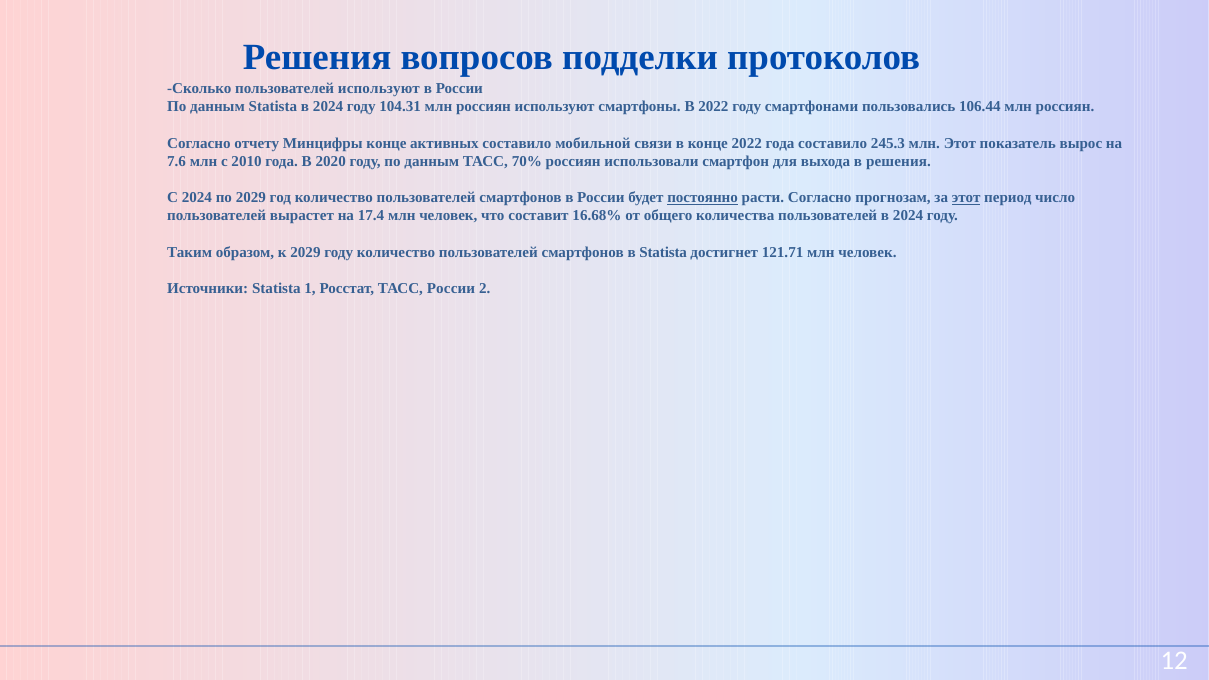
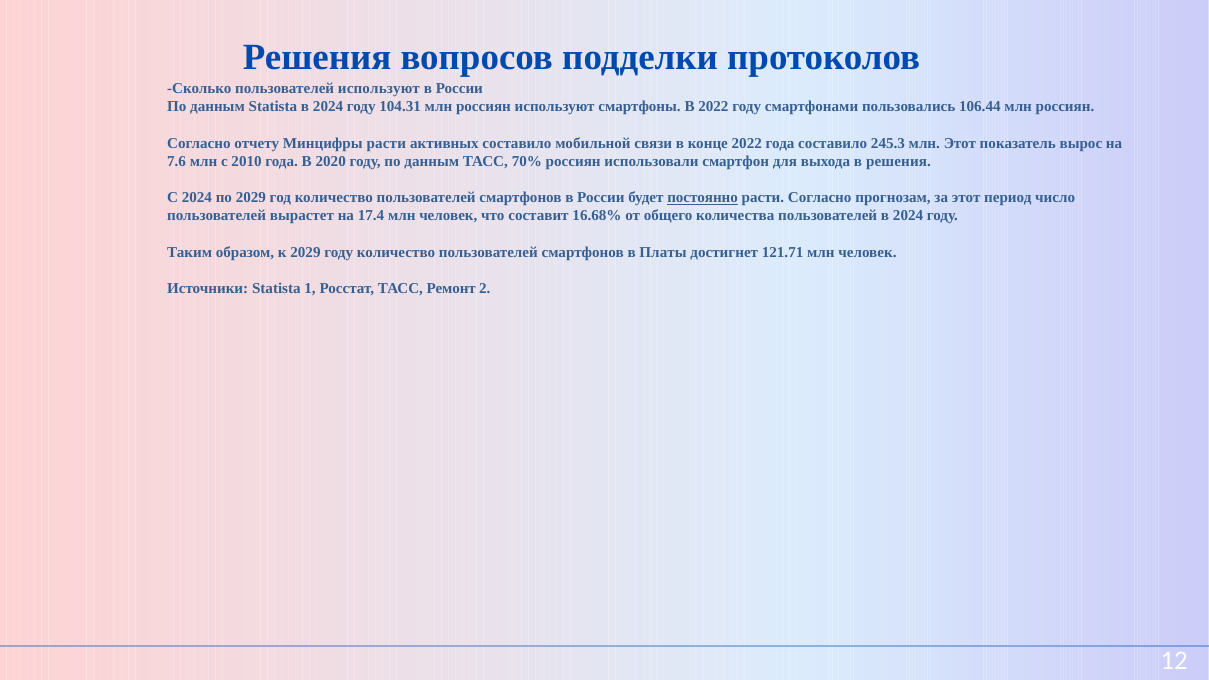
Минцифры конце: конце -> расти (386, 143)
этот underline: present -> none (966, 198)
в Statista: Statista -> Платы (663, 252)
ТАСС России: России -> Ремонт (451, 288)
